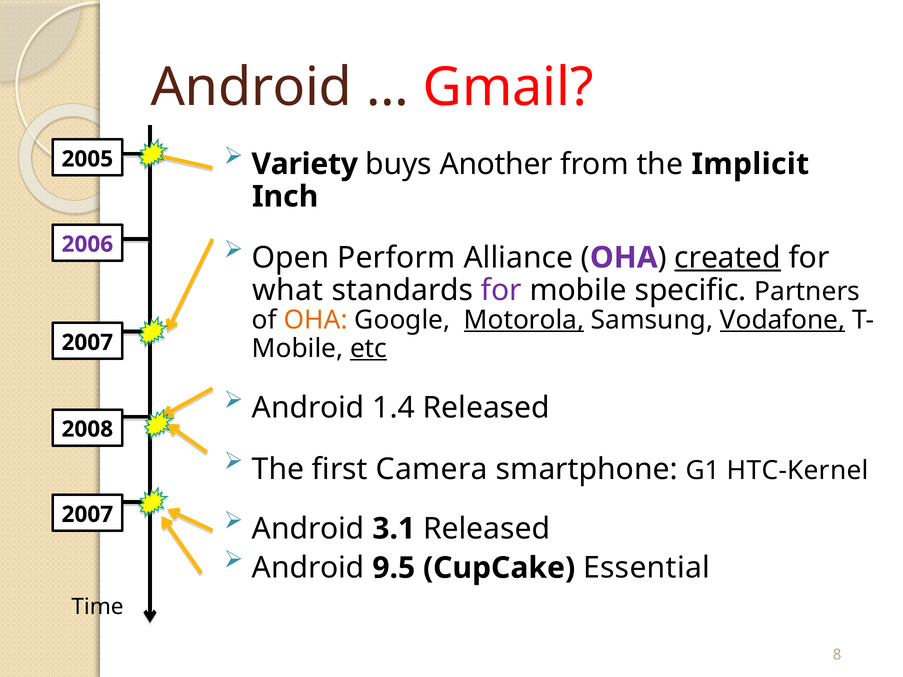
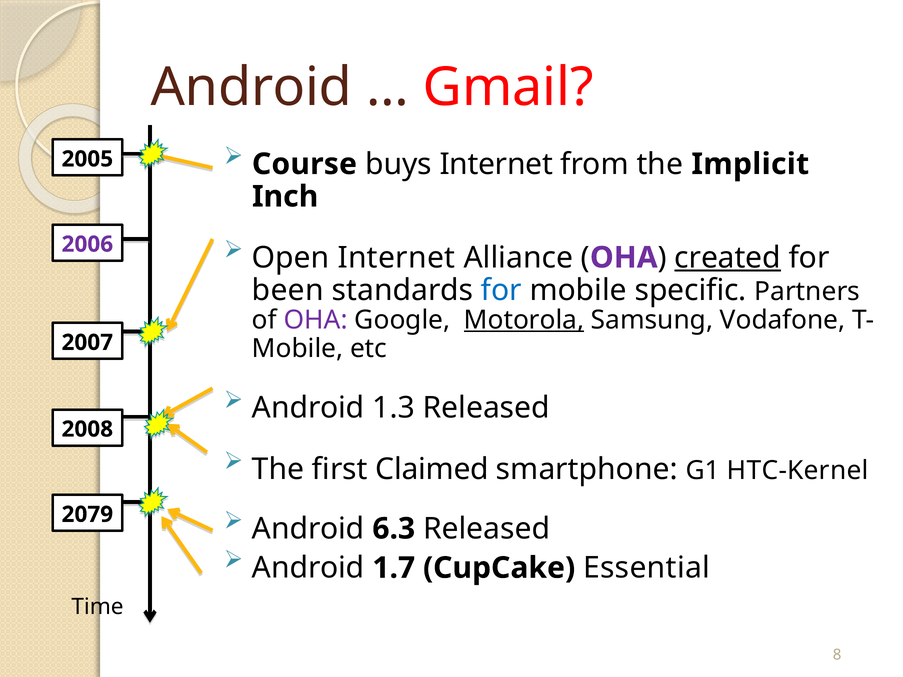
Variety: Variety -> Course (304, 164)
buys Another: Another -> Internet (496, 164)
Open Perform: Perform -> Internet (396, 258)
what: what -> been (288, 290)
for colour: purple -> blue (501, 290)
OHA colour: orange -> purple (316, 320)
Vodafone underline: present -> none (783, 320)
etc underline: present -> none (369, 349)
1.4: 1.4 -> 1.3 (394, 408)
Camera: Camera -> Claimed (432, 469)
2007: 2007 -> 2079 (87, 515)
3.1: 3.1 -> 6.3 (394, 529)
9.5: 9.5 -> 1.7 (394, 568)
